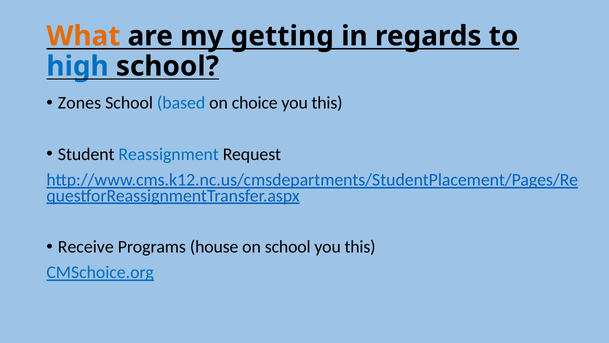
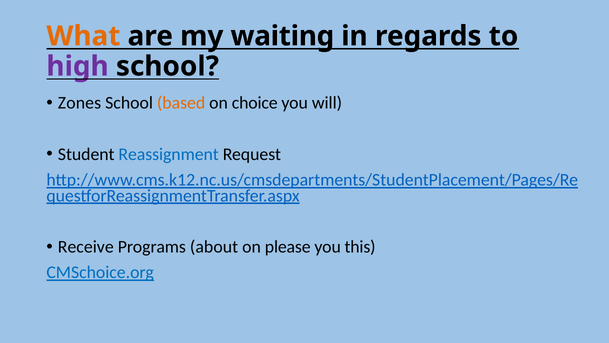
getting: getting -> waiting (282, 36)
high colour: blue -> purple (78, 66)
based colour: blue -> orange (181, 103)
this: this -> will (327, 103)
house: house -> about (214, 247)
on school: school -> please (288, 247)
